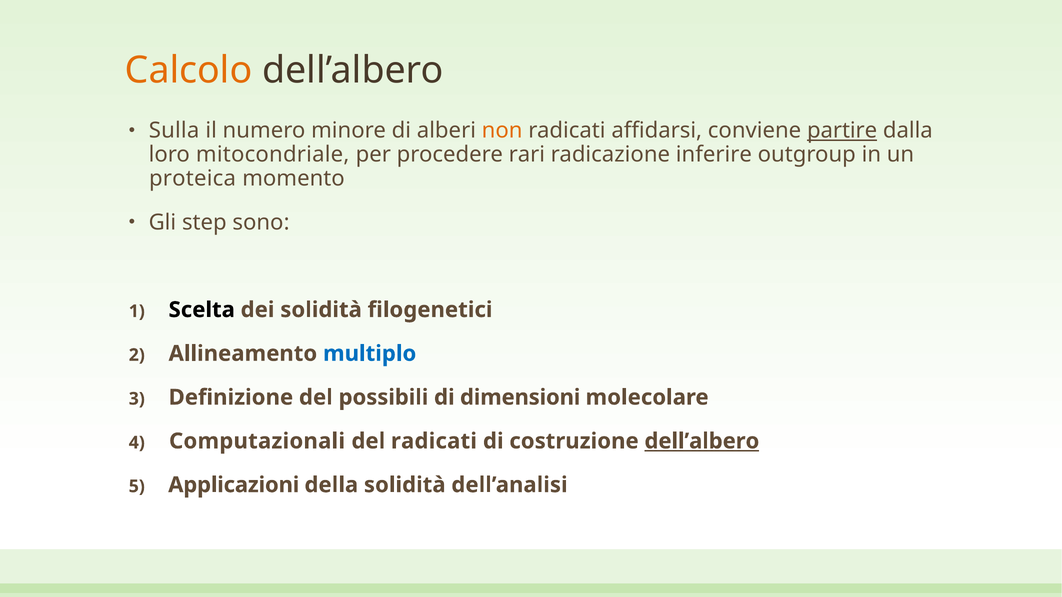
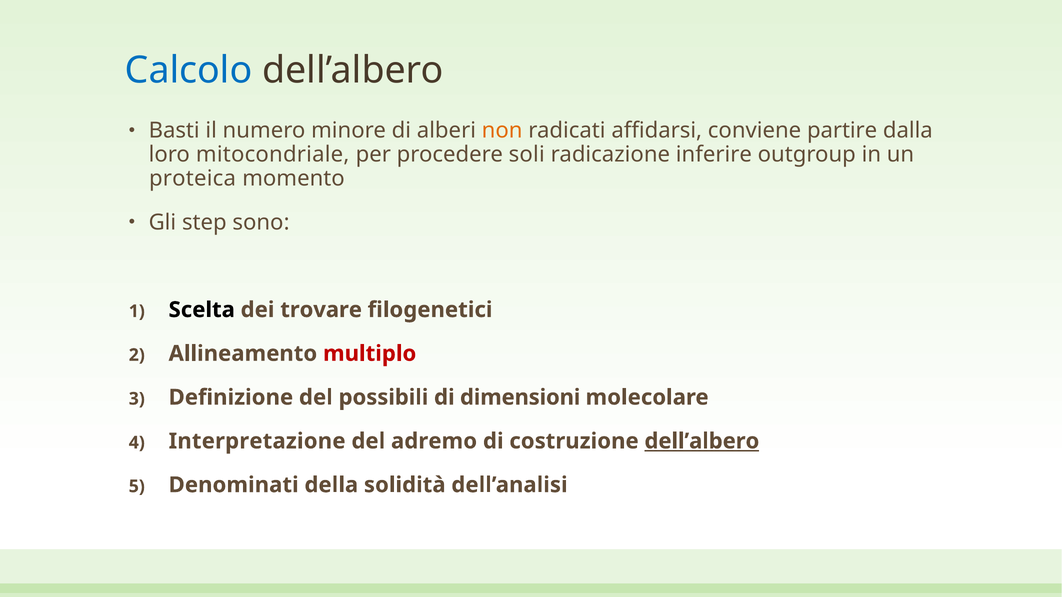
Calcolo colour: orange -> blue (189, 70)
Sulla: Sulla -> Basti (174, 131)
partire underline: present -> none (842, 131)
rari: rari -> soli (527, 155)
dei solidità: solidità -> trovare (321, 310)
multiplo colour: blue -> red (370, 354)
Computazionali: Computazionali -> Interpretazione (257, 441)
del radicati: radicati -> adremo (434, 441)
Applicazioni: Applicazioni -> Denominati (234, 485)
